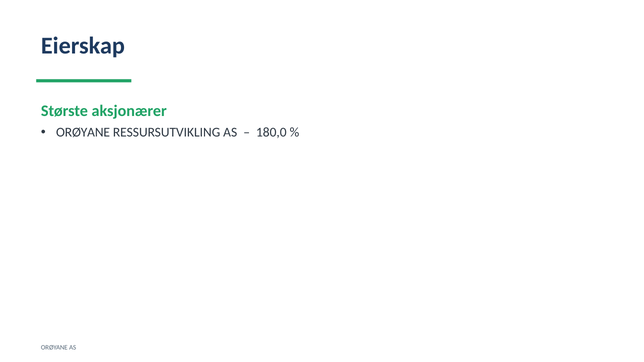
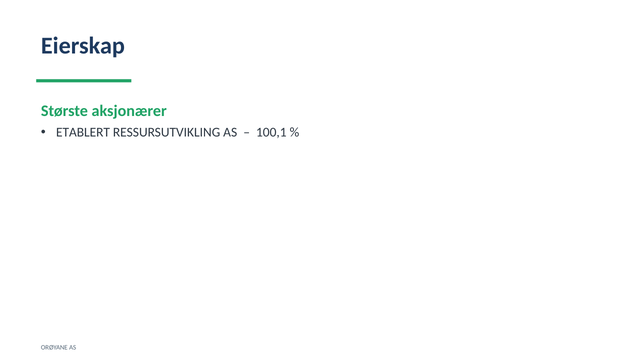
ORØYANE: ORØYANE -> ETABLERT (83, 132)
180,0: 180,0 -> 100,1 (271, 132)
